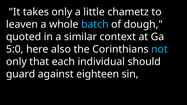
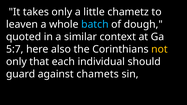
5:0: 5:0 -> 5:7 (15, 49)
not colour: light blue -> yellow (159, 49)
eighteen: eighteen -> chamets (98, 74)
